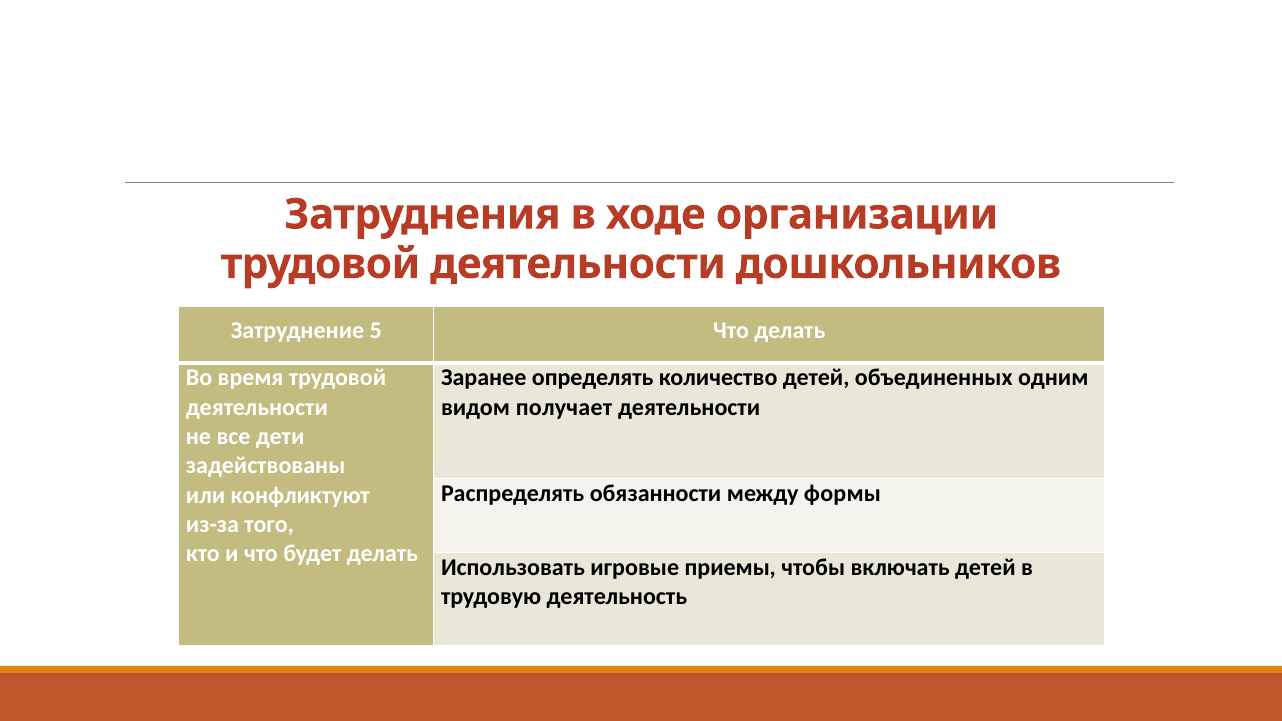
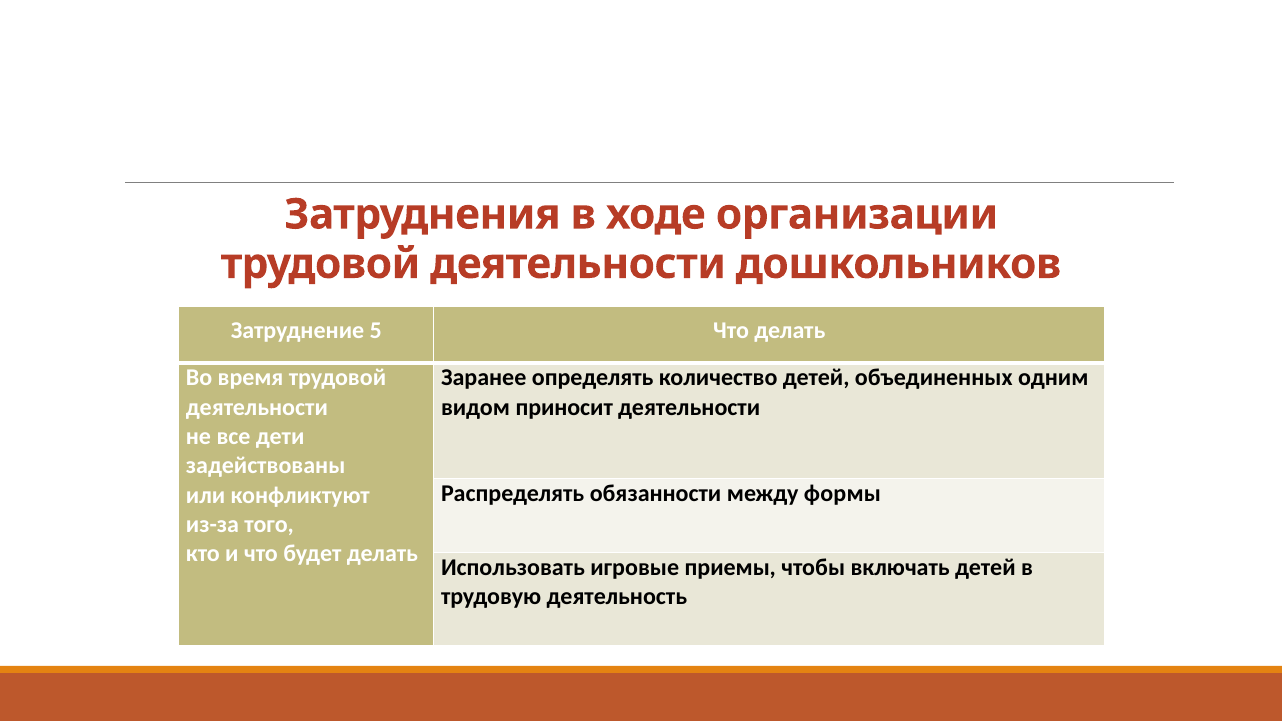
получает: получает -> приносит (564, 407)
